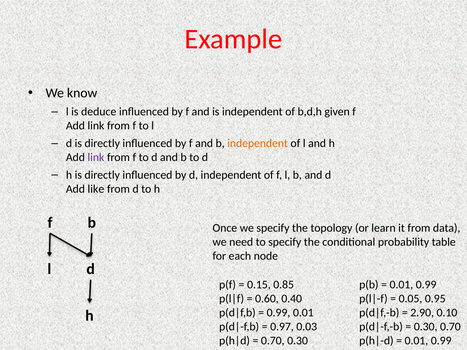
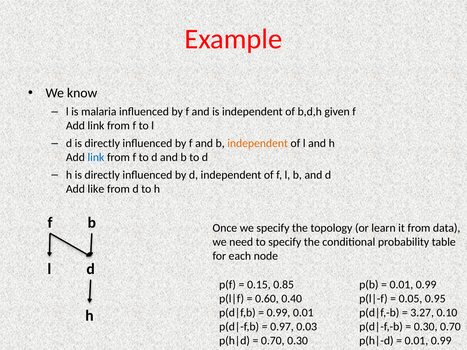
deduce: deduce -> malaria (99, 112)
link colour: purple -> blue (96, 158)
2.90: 2.90 -> 3.27 (422, 313)
